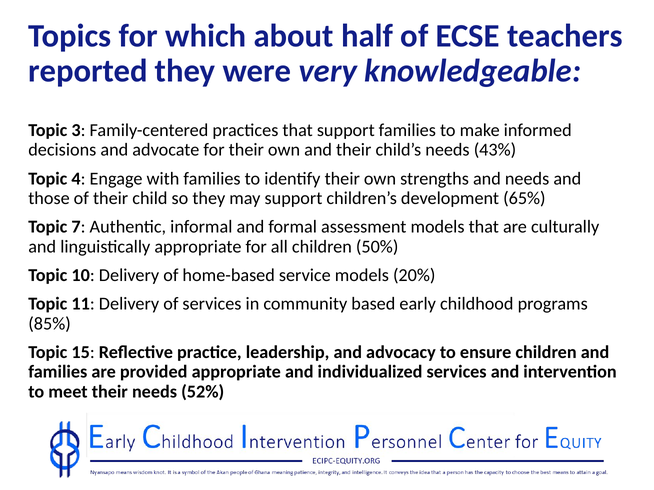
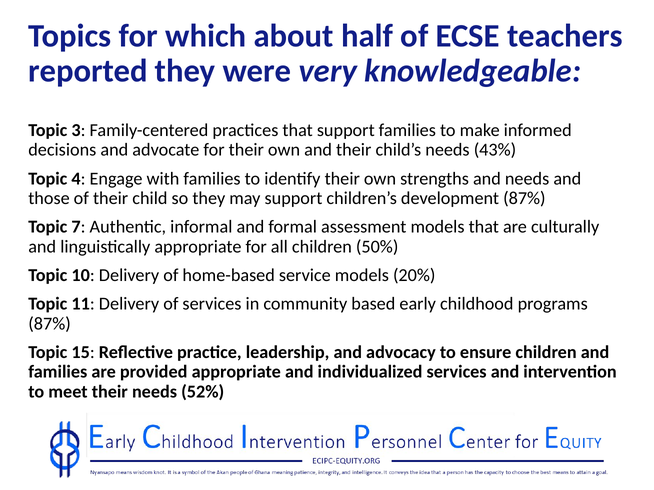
development 65%: 65% -> 87% (524, 198)
85%: 85% -> 87% (50, 324)
